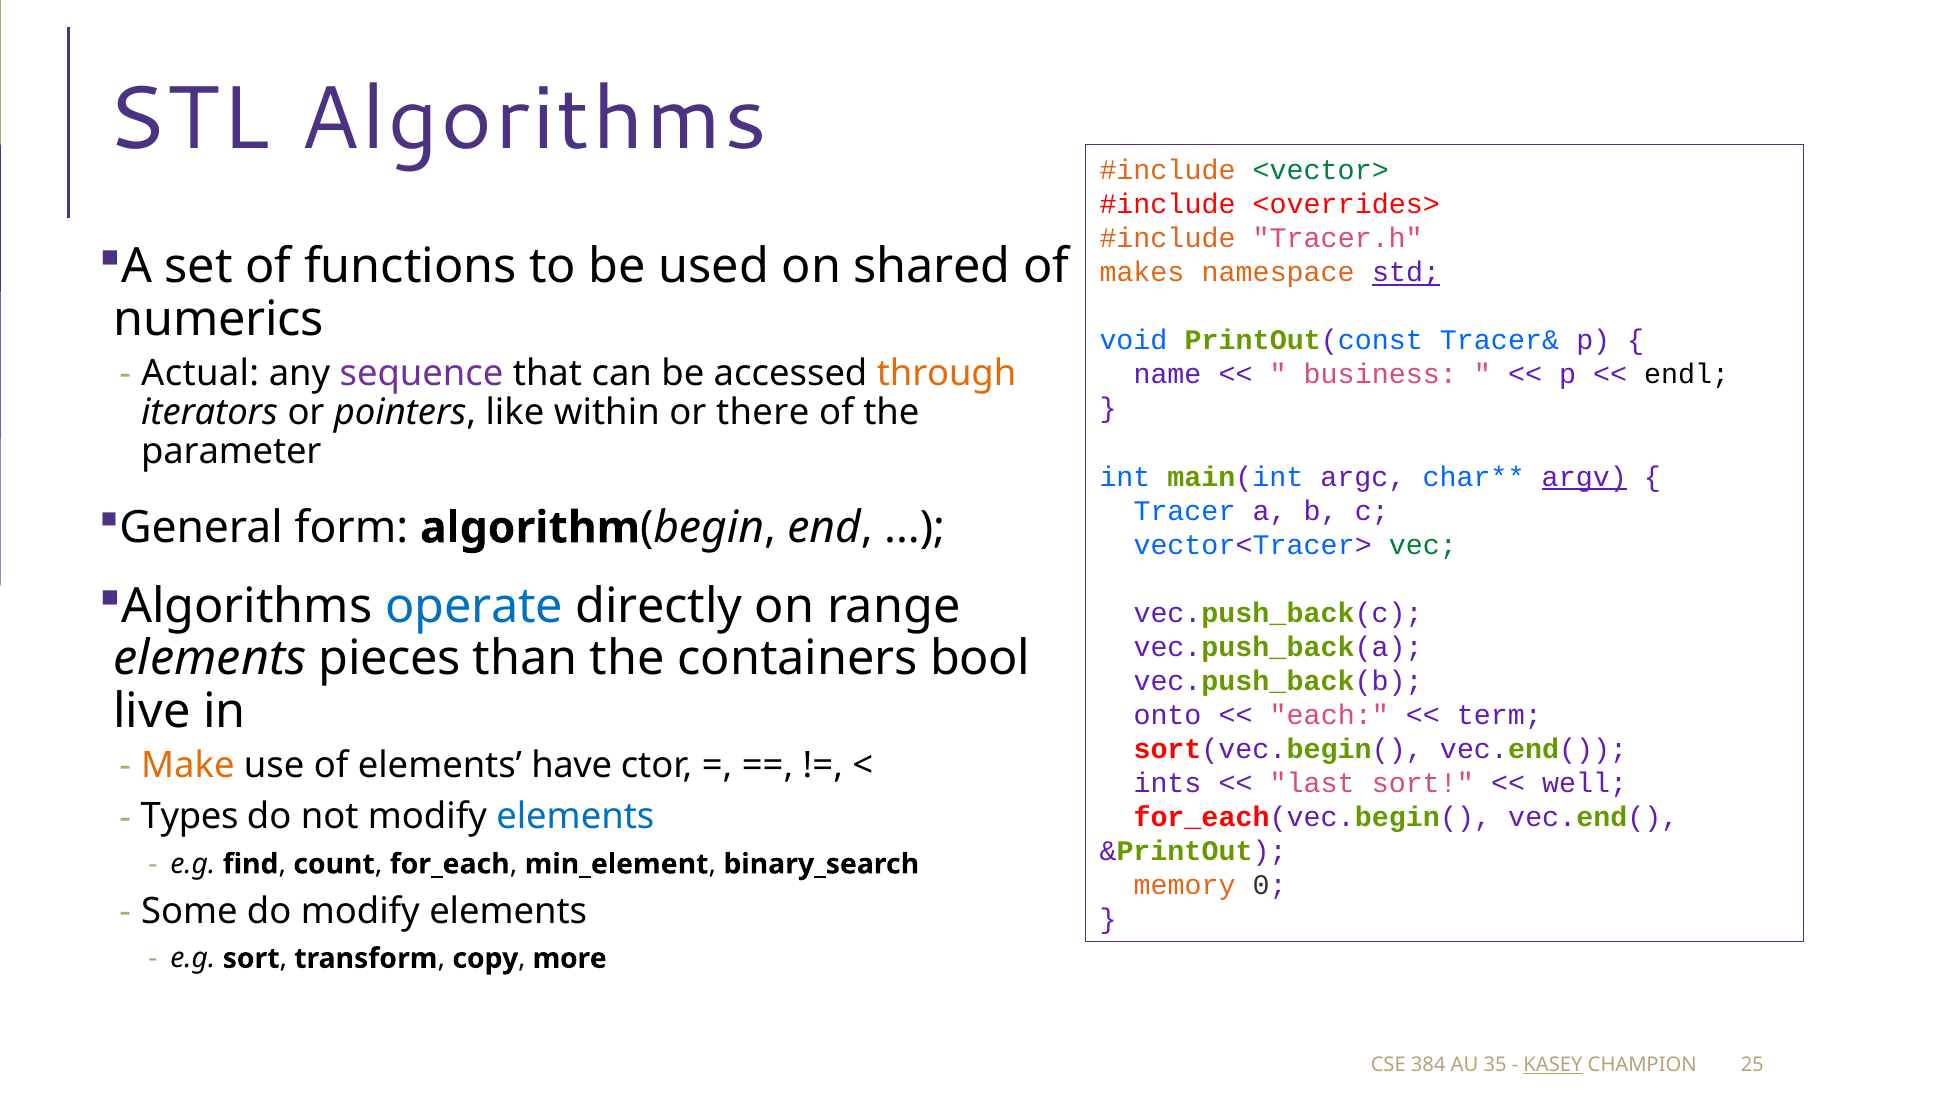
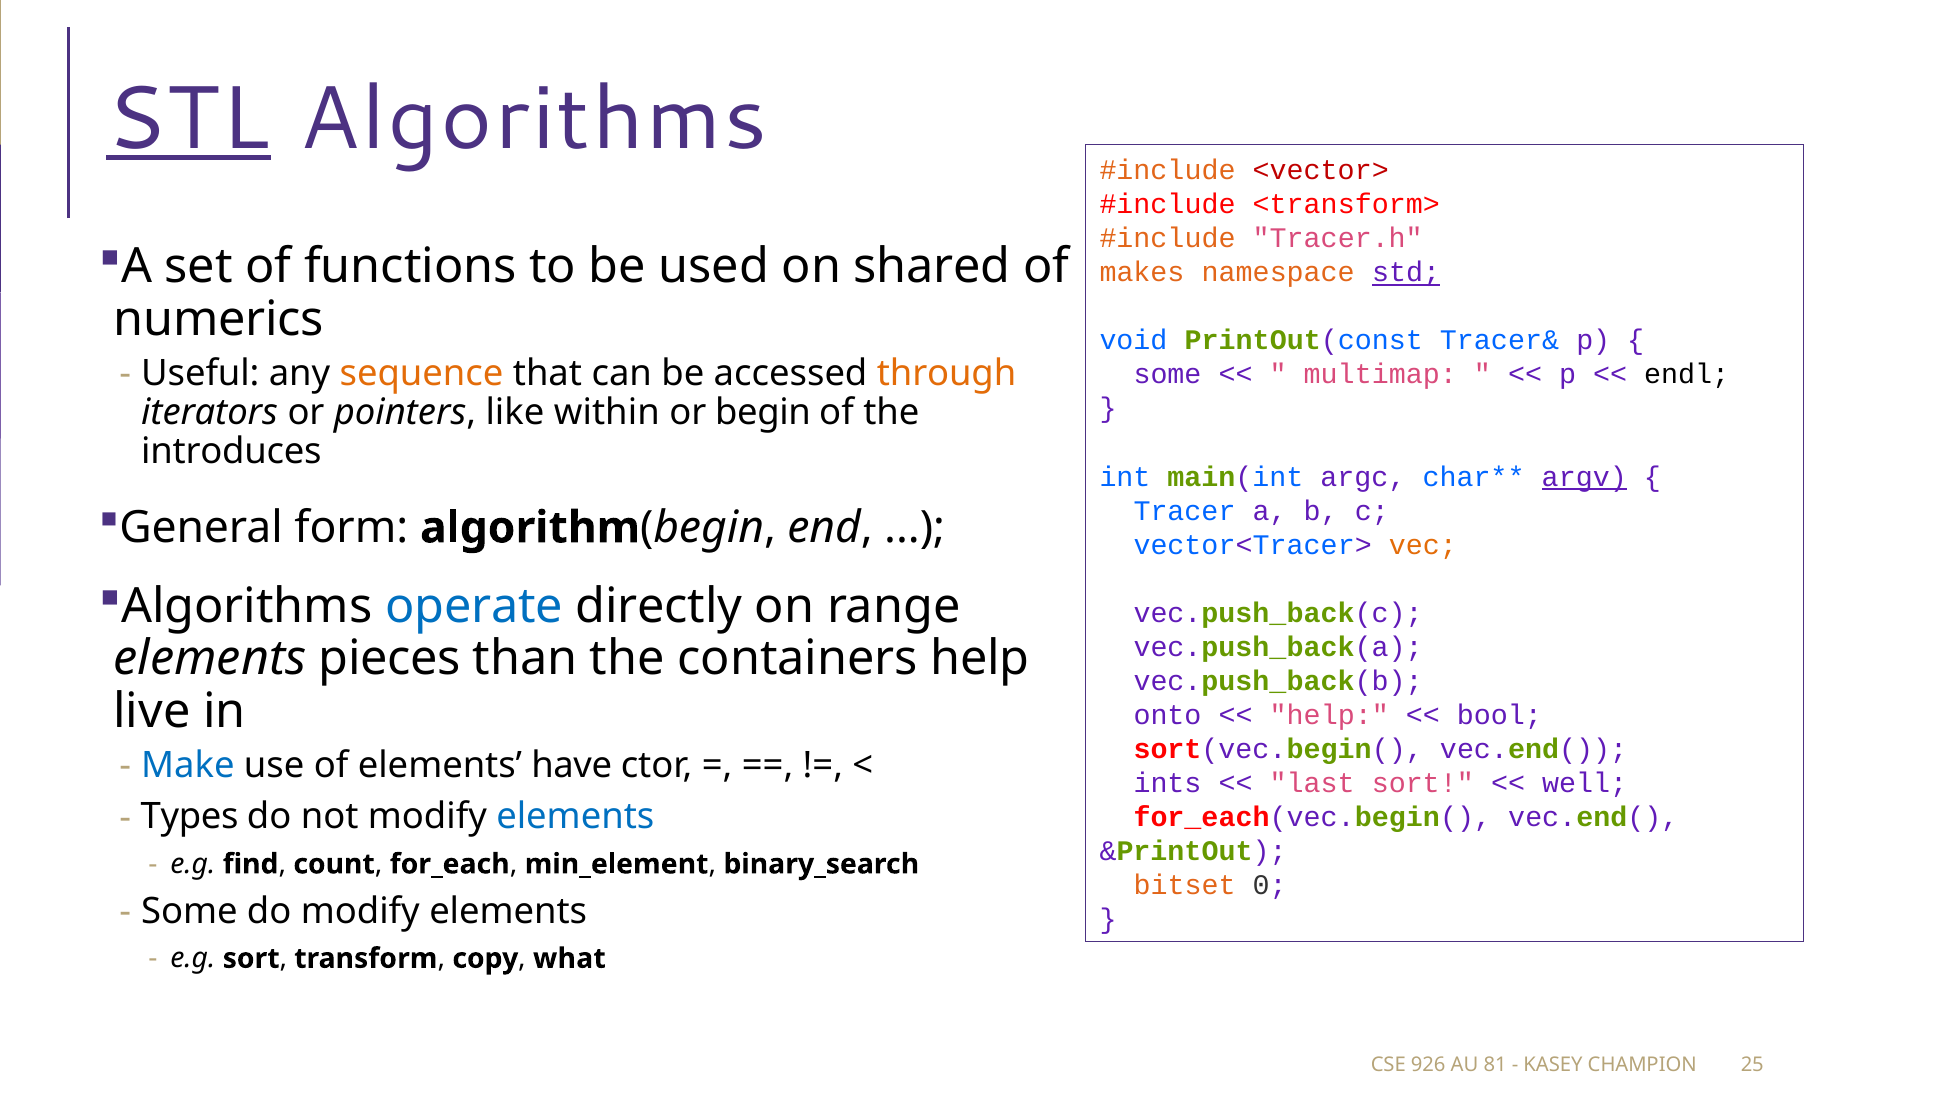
STL underline: none -> present (188, 119)
<vector> colour: green -> red (1321, 170)
<overrides>: <overrides> -> <transform> (1346, 204)
Actual: Actual -> Useful (200, 373)
sequence colour: purple -> orange (422, 373)
name: name -> some (1168, 374)
business: business -> multimap (1380, 374)
or there: there -> begin (763, 412)
parameter: parameter -> introduces (231, 452)
vec colour: green -> orange (1423, 544)
containers bool: bool -> help (980, 658)
each: each -> help (1329, 714)
term: term -> bool (1499, 714)
Make colour: orange -> blue (188, 765)
memory: memory -> bitset (1185, 884)
more: more -> what (569, 958)
384: 384 -> 926 (1428, 1064)
35: 35 -> 81 (1495, 1064)
KASEY underline: present -> none (1553, 1064)
